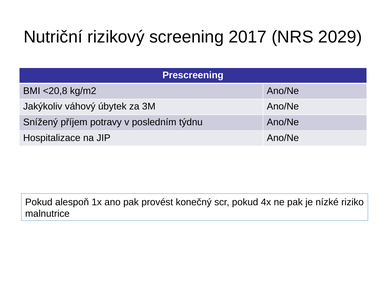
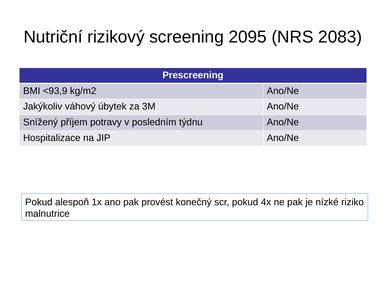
2017: 2017 -> 2095 (248, 37)
2029: 2029 -> 2083 (340, 37)
<20,8: <20,8 -> <93,9 (55, 91)
